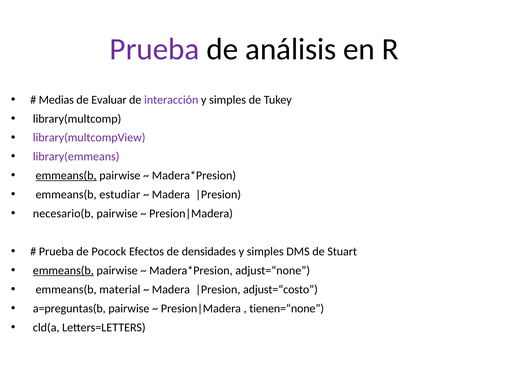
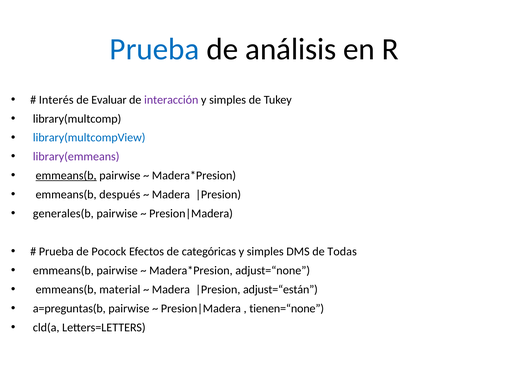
Prueba colour: purple -> blue (155, 49)
Medias: Medias -> Interés (56, 100)
library(multcompView colour: purple -> blue (89, 138)
estudiar: estudiar -> después (120, 194)
necesario(b: necesario(b -> generales(b (63, 213)
densidades: densidades -> categóricas (209, 251)
Stuart: Stuart -> Todas (342, 251)
emmeans(b underline: present -> none (63, 270)
adjust=“costo: adjust=“costo -> adjust=“están (280, 289)
